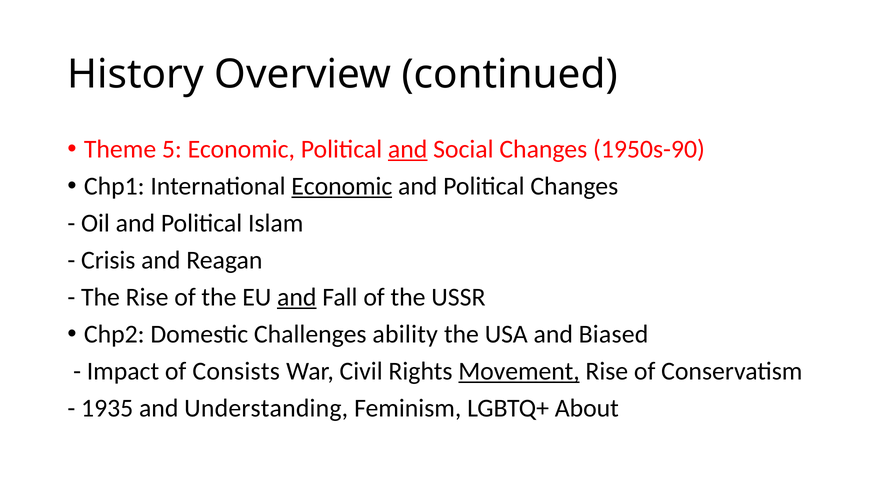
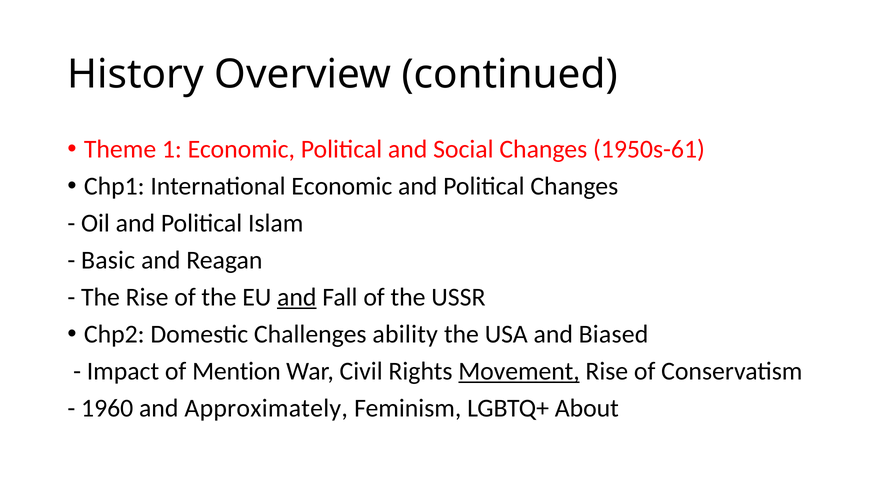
5: 5 -> 1 (172, 149)
and underline: present -> none (408, 149)
1950s-90: 1950s-90 -> 1950s-61 (649, 149)
Economic underline: present -> none (342, 186)
Crisis: Crisis -> Basic (108, 260)
Consists: Consists -> Mention (236, 371)
1935: 1935 -> 1960 (107, 408)
Understanding: Understanding -> Approximately (266, 408)
